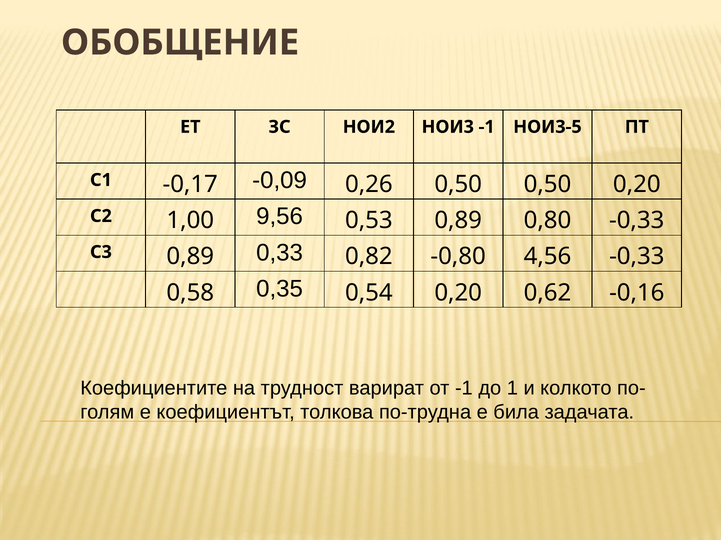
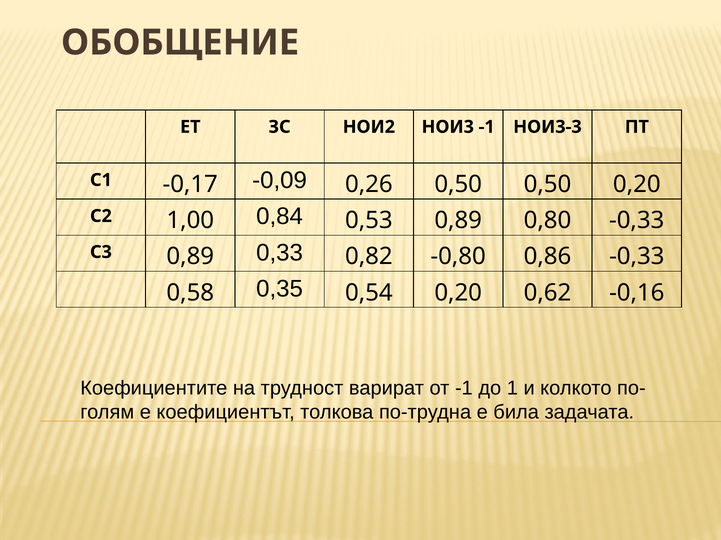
НОИ3-5: НОИ3-5 -> НОИ3-3 (547, 127)
9,56: 9,56 -> 0,84 (280, 217)
4,56: 4,56 -> 0,86 (548, 257)
